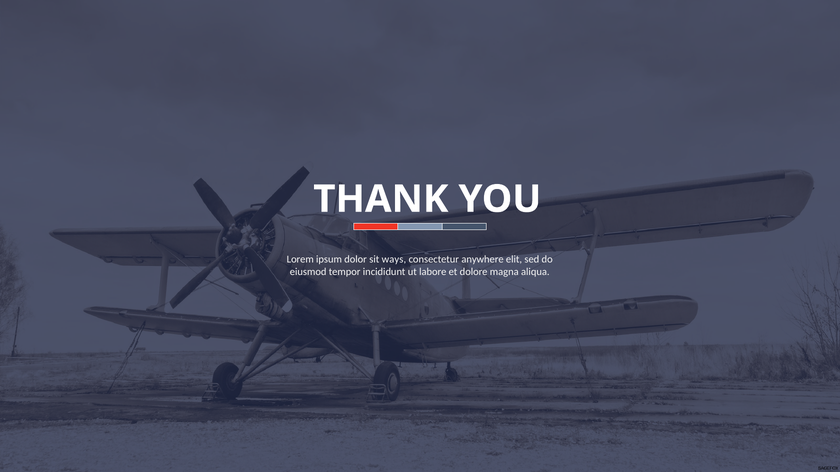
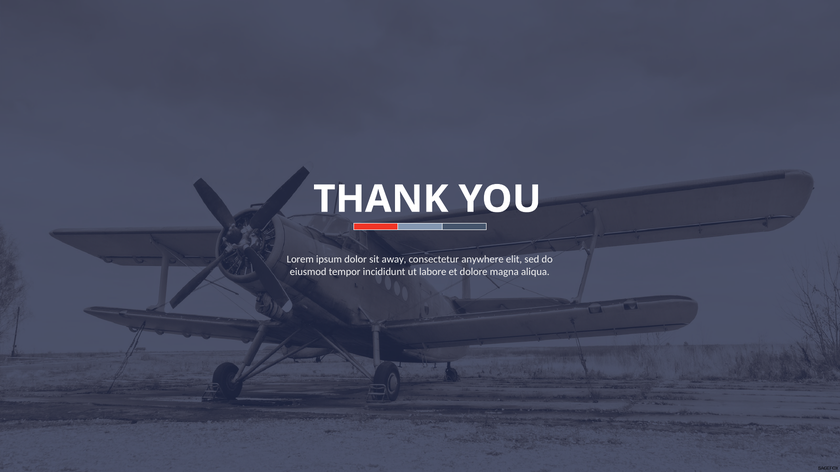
ways: ways -> away (394, 259)
